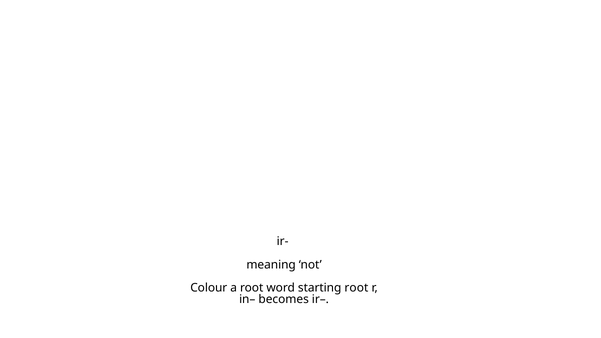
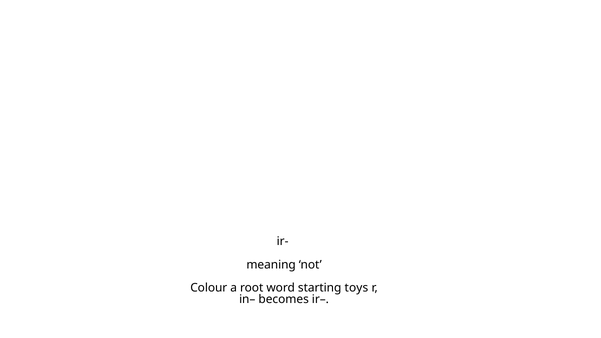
starting root: root -> toys (356, 288)
